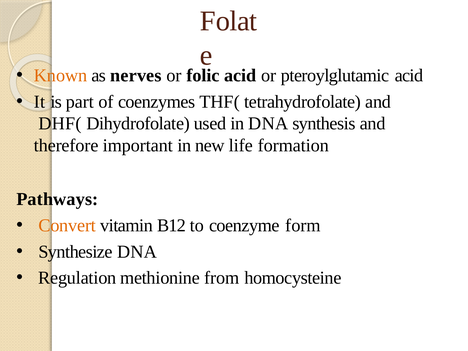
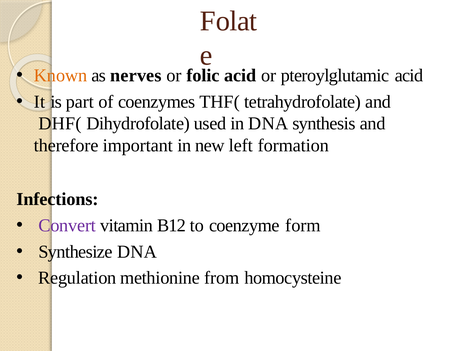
life: life -> left (241, 145)
Pathways: Pathways -> Infections (57, 199)
Convert colour: orange -> purple (67, 225)
